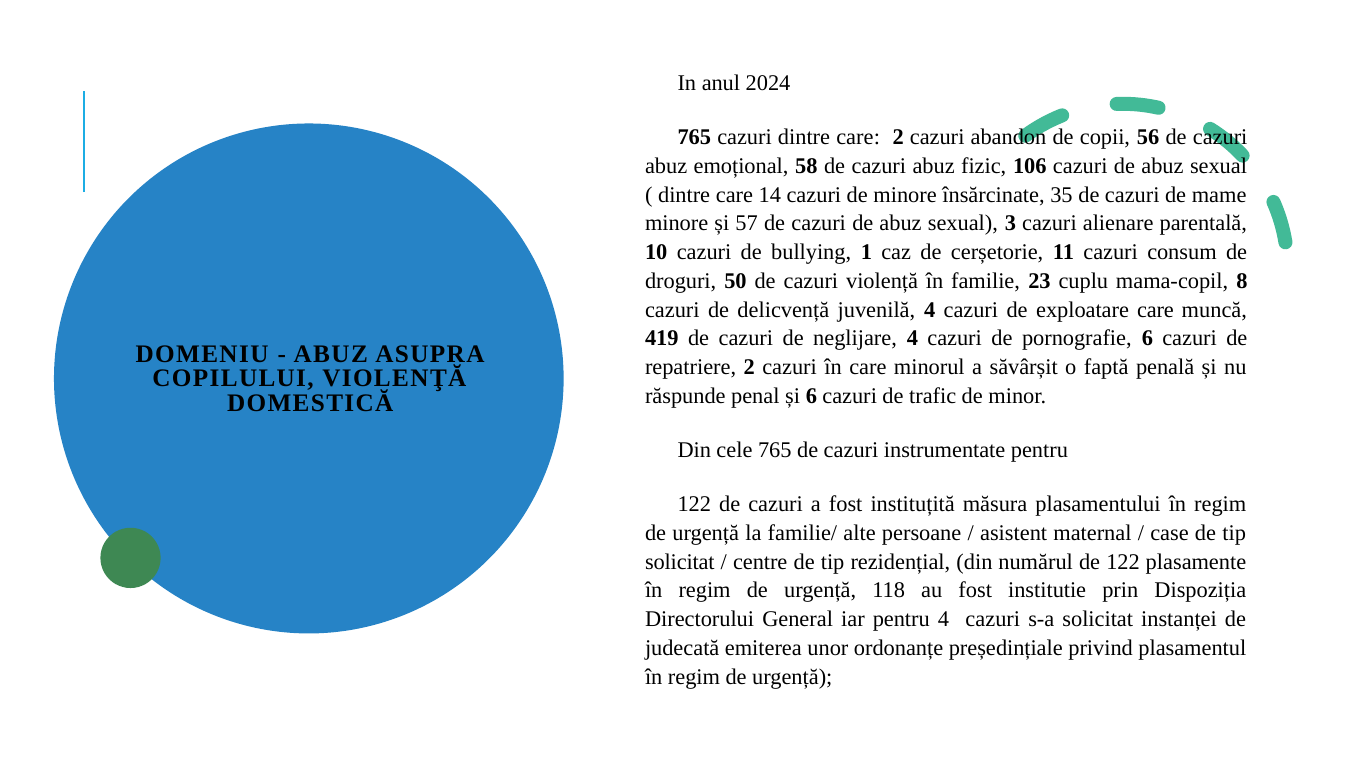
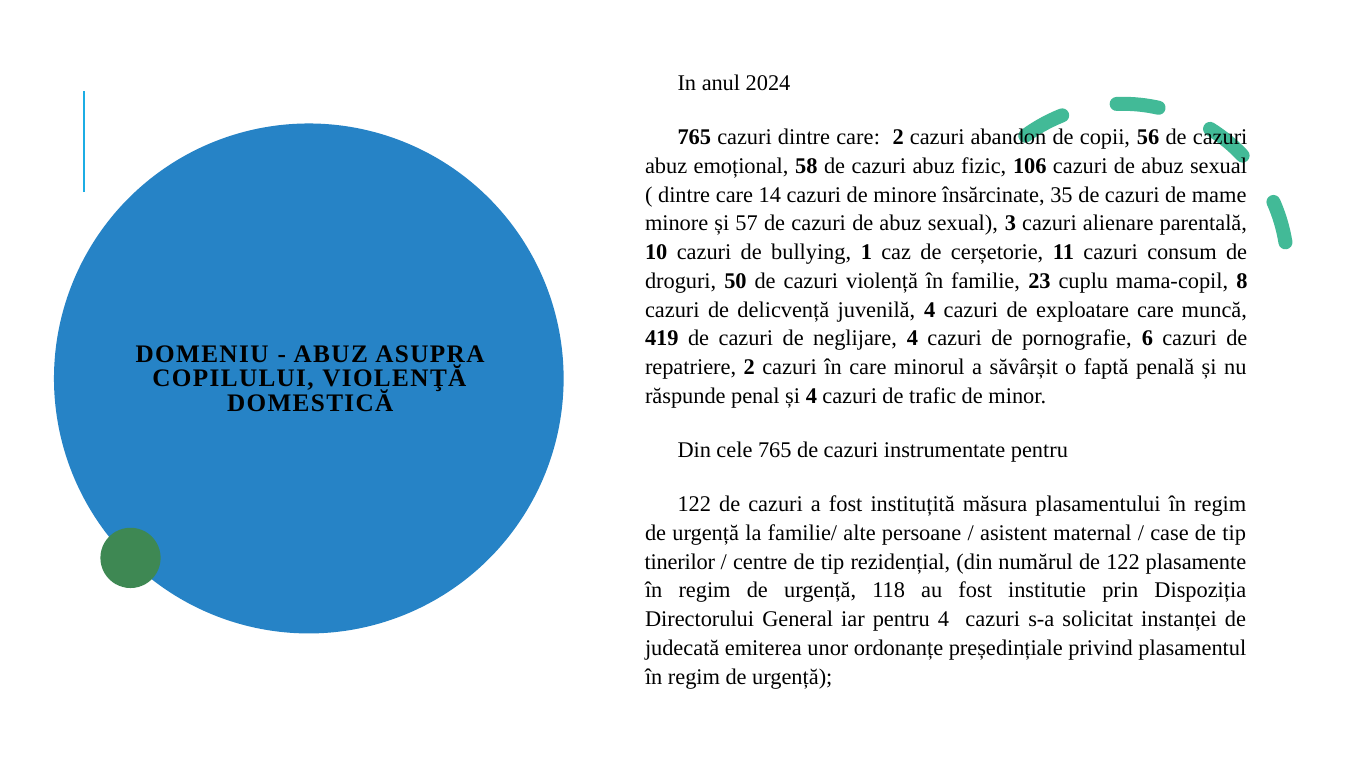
și 6: 6 -> 4 (811, 396)
solicitat: solicitat -> tinerilor (680, 561)
